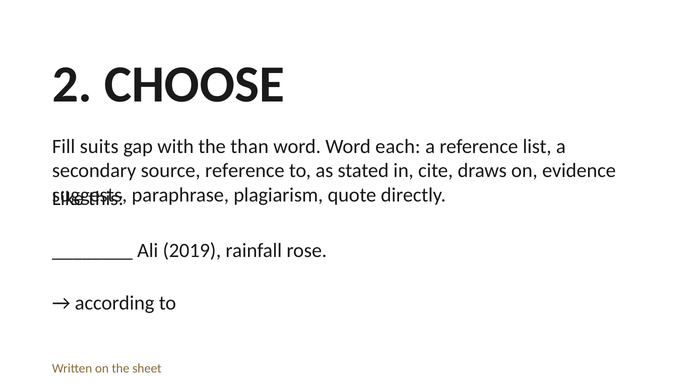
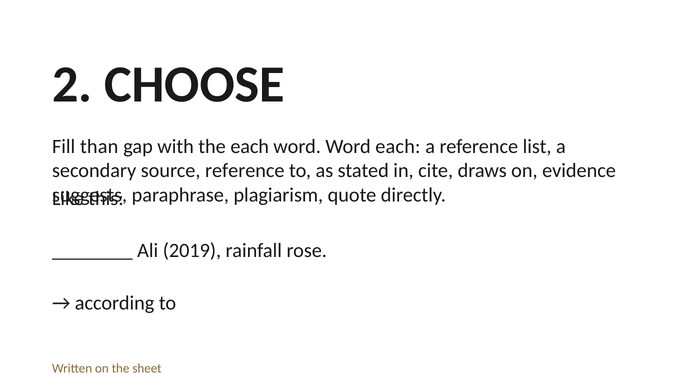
suits: suits -> than (99, 146)
the than: than -> each (250, 146)
